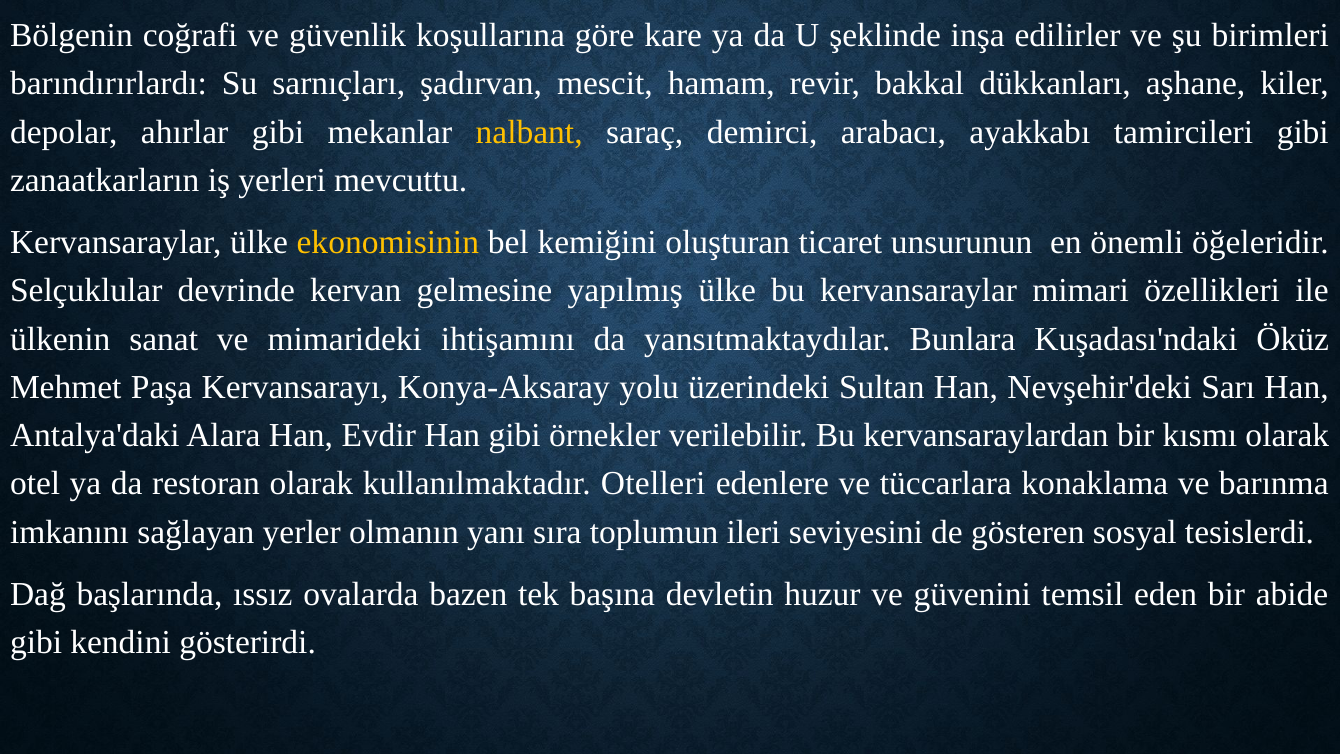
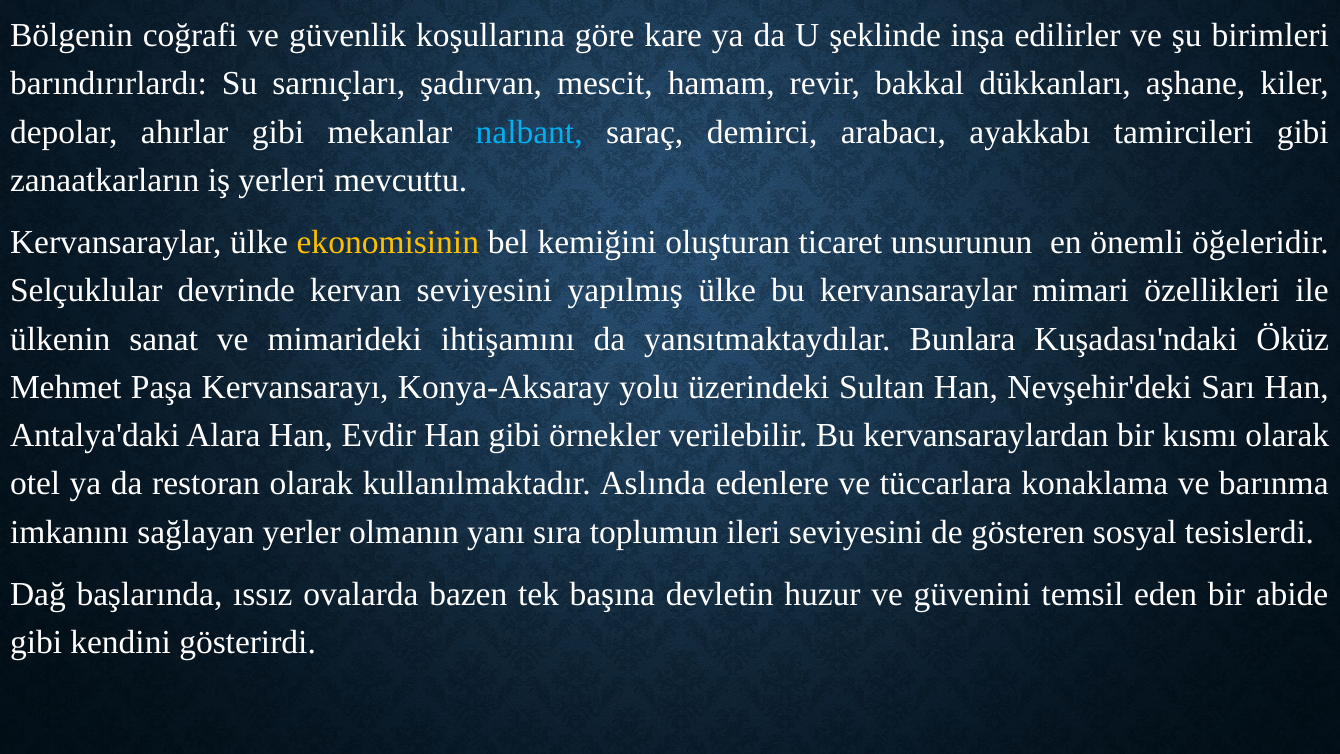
nalbant colour: yellow -> light blue (529, 132)
kervan gelmesine: gelmesine -> seviyesini (484, 291)
Otelleri: Otelleri -> Aslında (653, 484)
